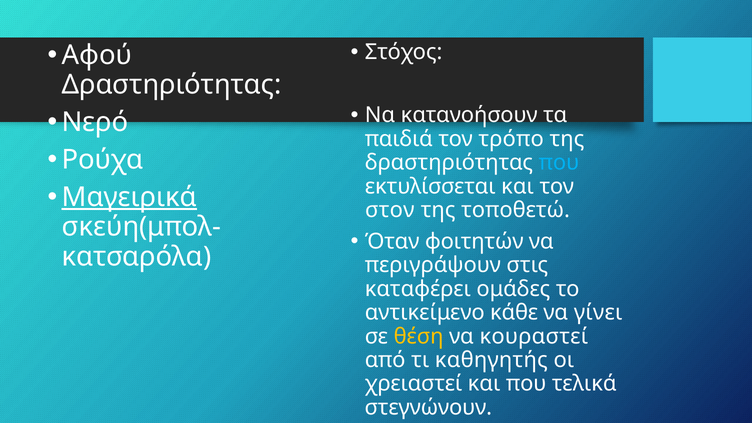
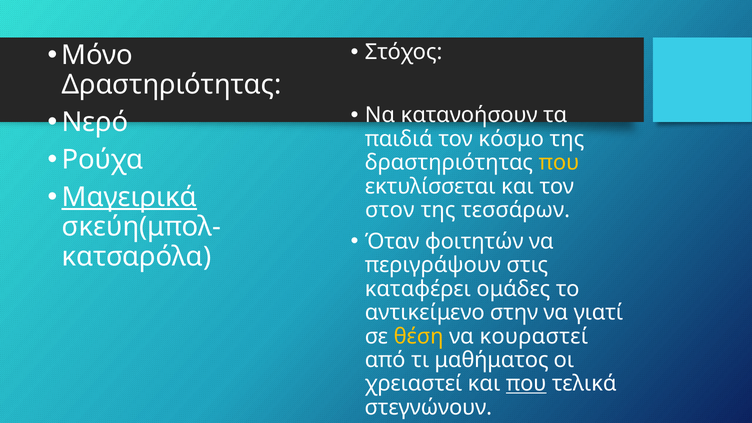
Αφού: Αφού -> Μόνο (97, 55)
τρόπο: τρόπο -> κόσμο (511, 139)
που colour: light blue -> yellow (559, 163)
τοποθετώ: τοποθετώ -> τεσσάρων (516, 210)
κάθε: κάθε -> στην (514, 313)
γίνει: γίνει -> γιατί (598, 313)
καθηγητής: καθηγητής -> μαθήματος (492, 360)
που underline: none -> present (526, 384)
